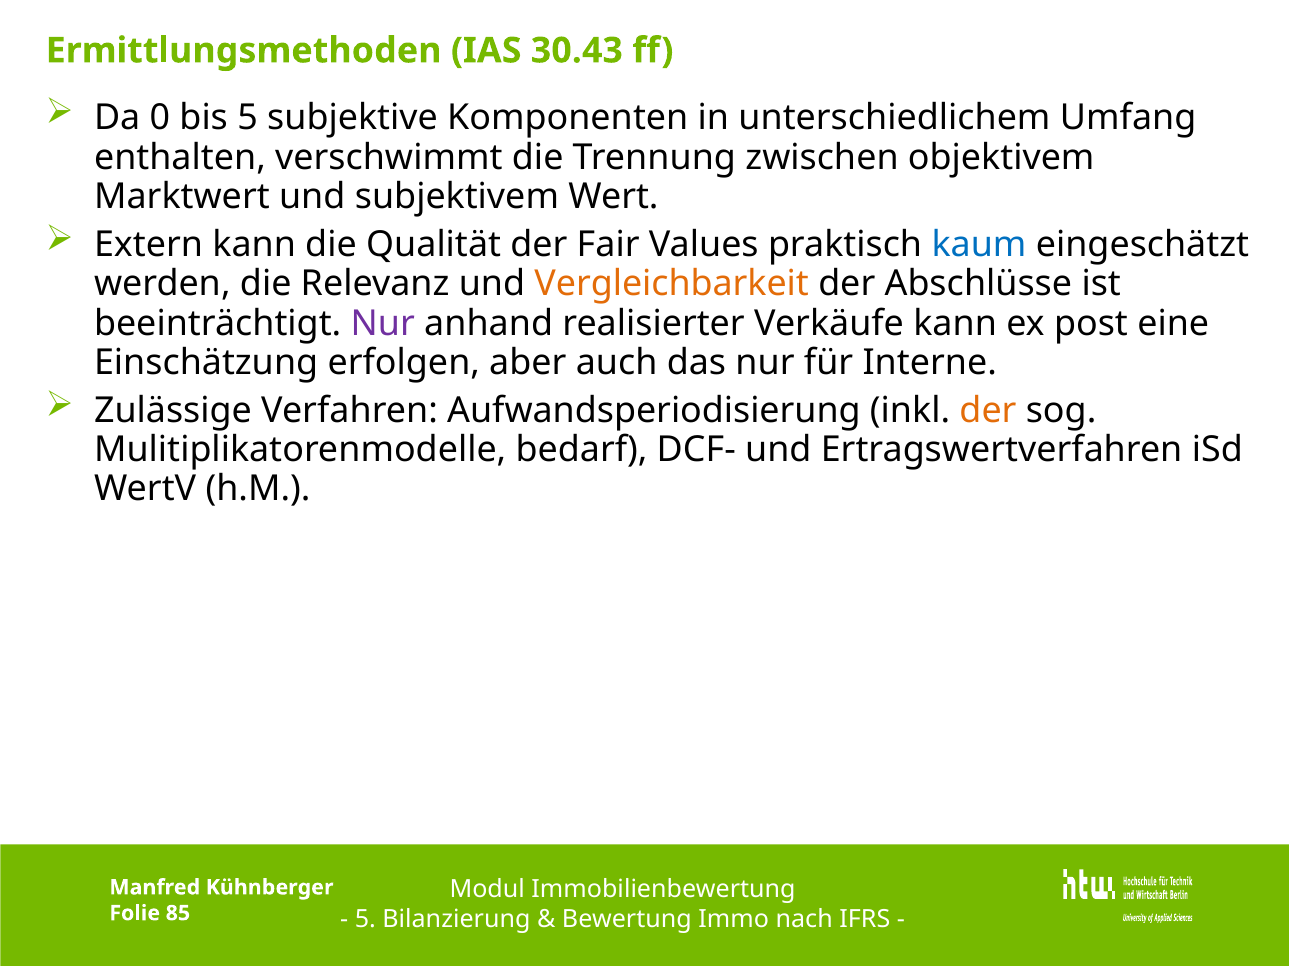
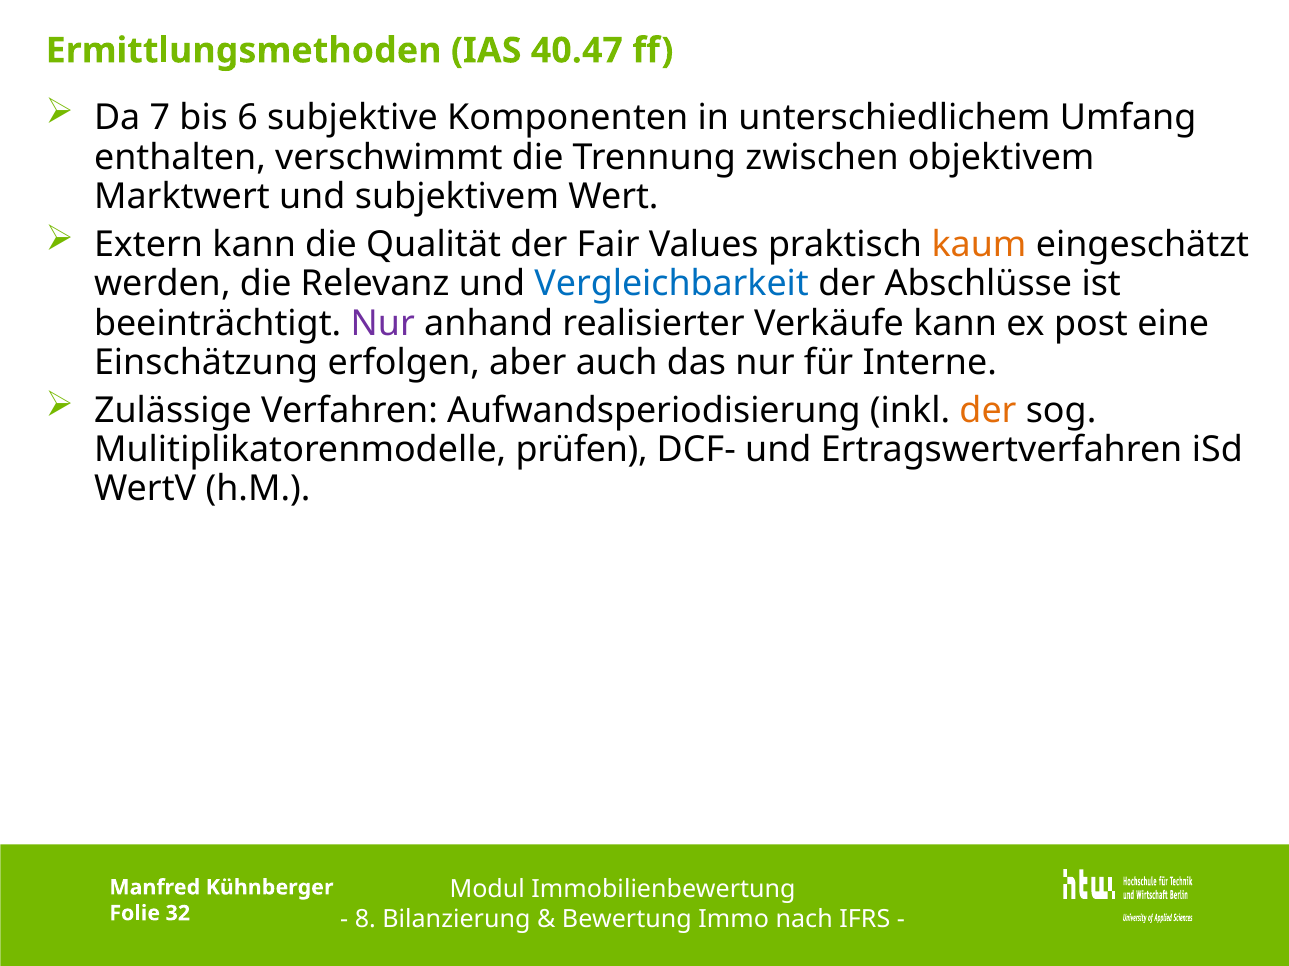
30.43: 30.43 -> 40.47 (577, 51)
0: 0 -> 7 (160, 118)
bis 5: 5 -> 6 (248, 118)
kaum colour: blue -> orange (979, 245)
Vergleichbarkeit colour: orange -> blue (672, 284)
bedarf: bedarf -> prüfen (582, 450)
85: 85 -> 32 (178, 914)
5: 5 -> 8 (365, 920)
